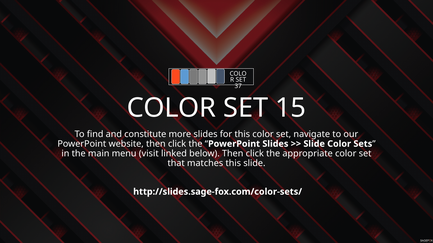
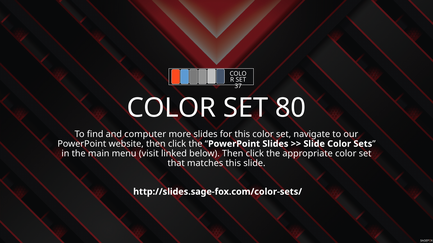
15: 15 -> 80 (291, 108)
constitute: constitute -> computer (145, 134)
